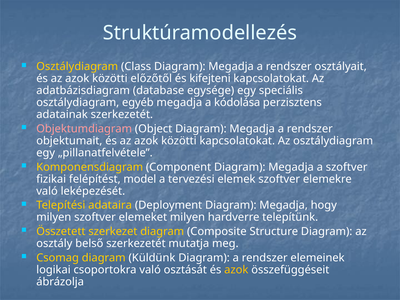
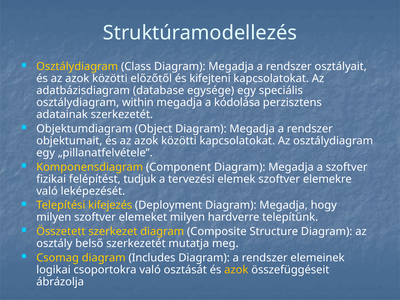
egyéb: egyéb -> within (138, 103)
Objektumdiagram colour: pink -> white (84, 129)
model: model -> tudjuk (140, 179)
adataira: adataira -> kifejezés (110, 205)
Küldünk: Küldünk -> Includes (152, 258)
